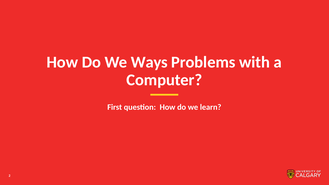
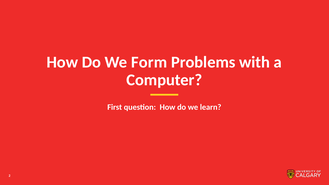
Ways: Ways -> Form (149, 62)
